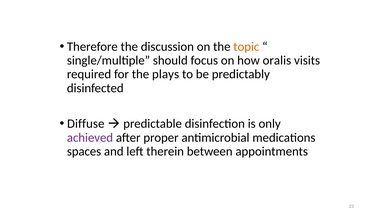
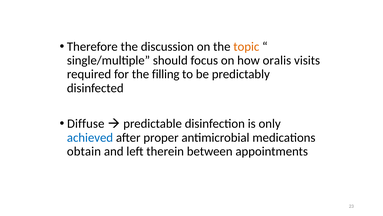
plays: plays -> filling (166, 74)
achieved colour: purple -> blue (90, 137)
spaces: spaces -> obtain (84, 151)
